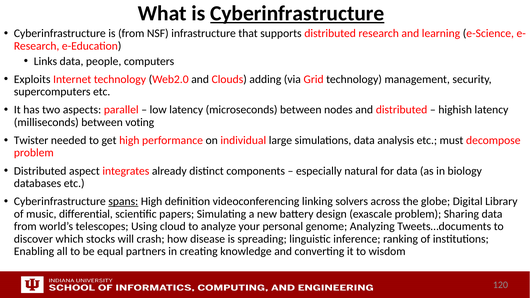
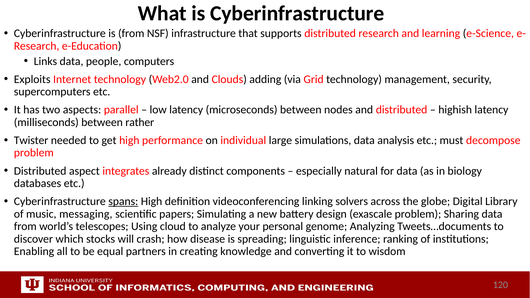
Cyberinfrastructure underline: present -> none (297, 13)
voting: voting -> rather (140, 122)
differential: differential -> messaging (86, 214)
